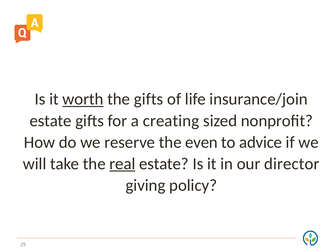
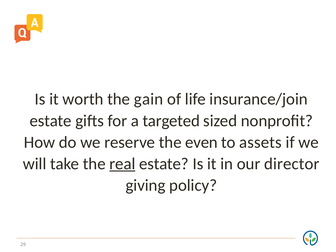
worth underline: present -> none (83, 99)
the gifts: gifts -> gain (149, 99)
creating: creating -> targeted (171, 121)
advice: advice -> assets (260, 142)
